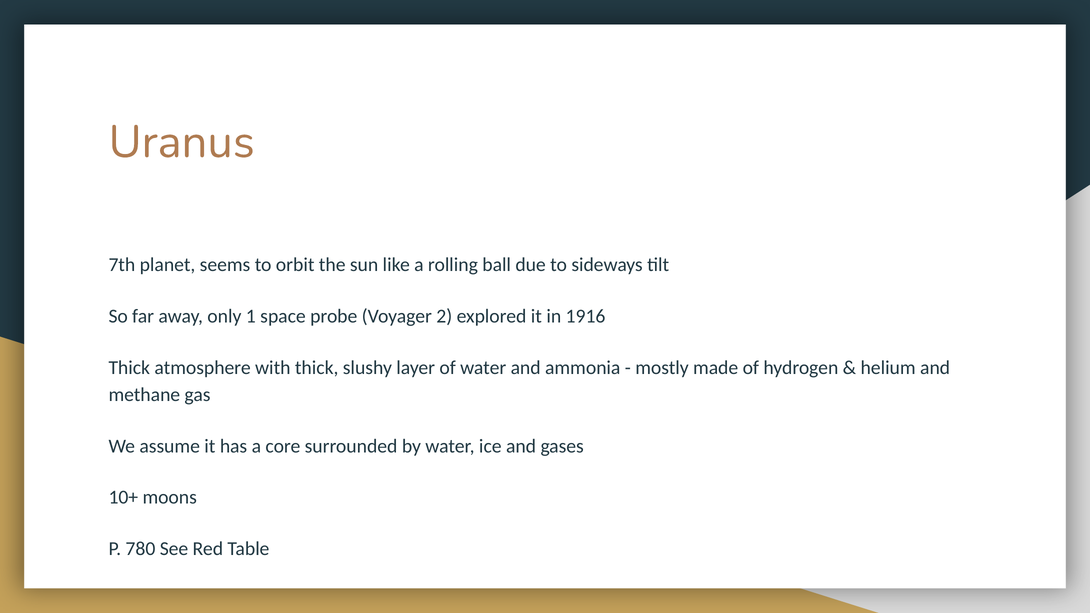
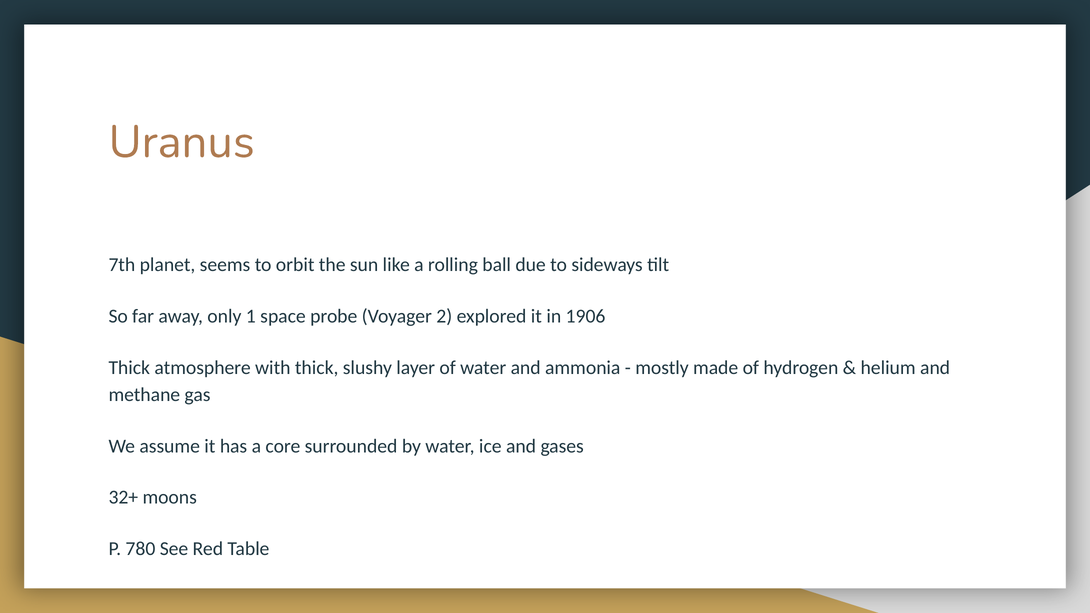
1916: 1916 -> 1906 (586, 316)
10+: 10+ -> 32+ (123, 498)
